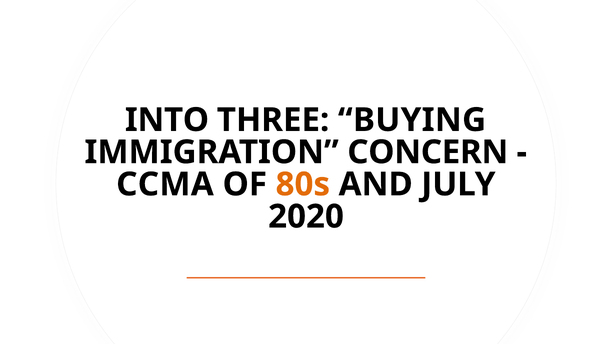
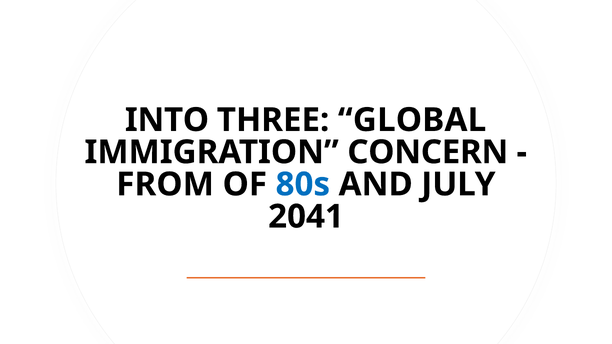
BUYING: BUYING -> GLOBAL (412, 120)
CCMA: CCMA -> FROM (165, 185)
80s colour: orange -> blue (303, 185)
2020: 2020 -> 2041 (306, 217)
